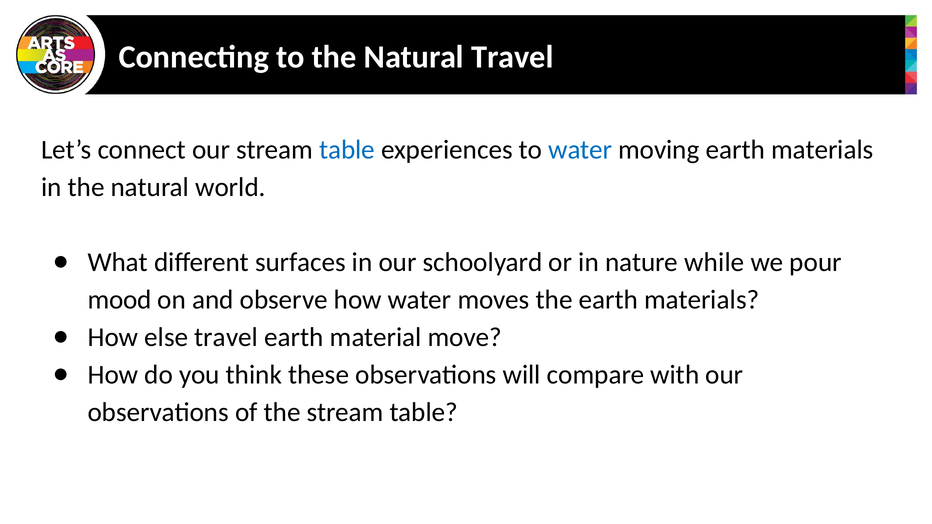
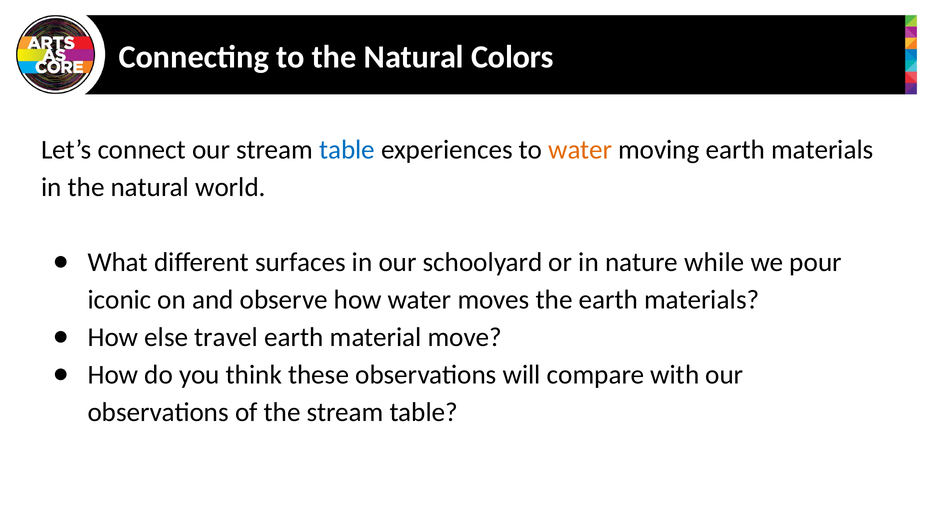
Natural Travel: Travel -> Colors (512, 57)
water colour: blue -> orange (580, 150)
mood: mood -> iconic (120, 300)
